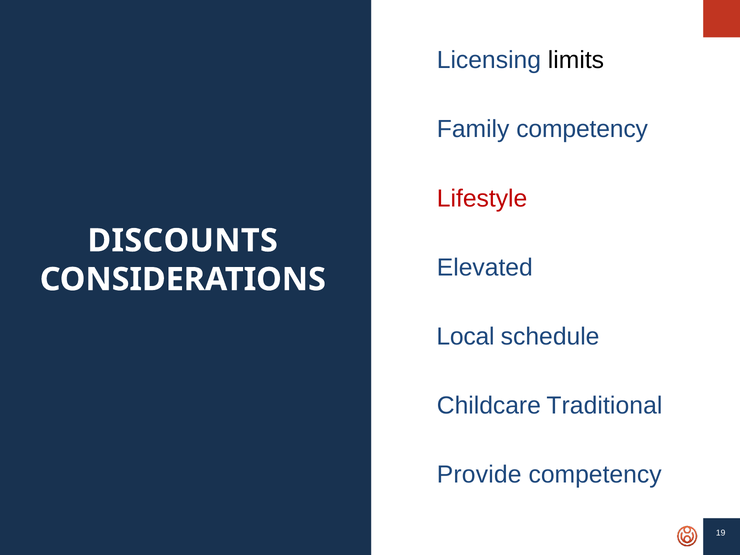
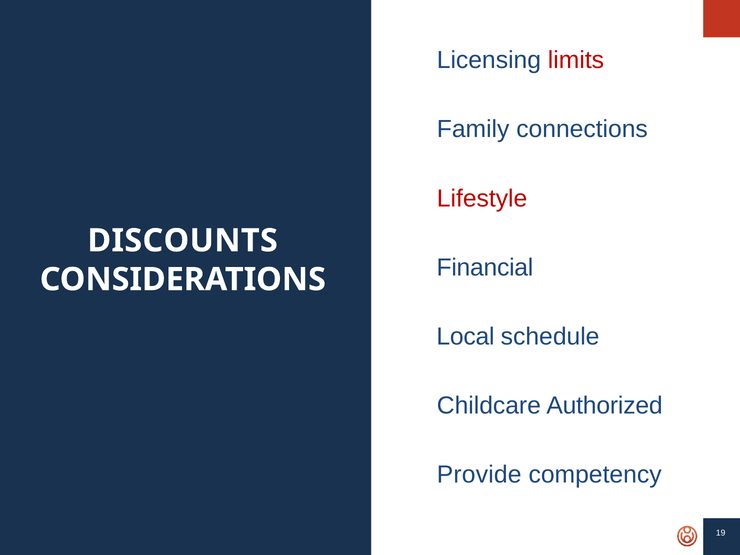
limits colour: black -> red (576, 60)
Family competency: competency -> connections (582, 129)
Elevated: Elevated -> Financial (485, 267)
Traditional: Traditional -> Authorized (605, 405)
